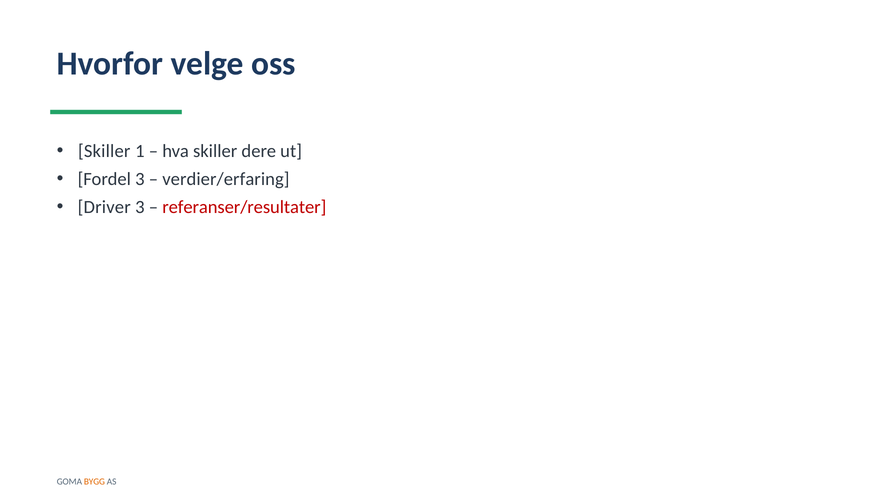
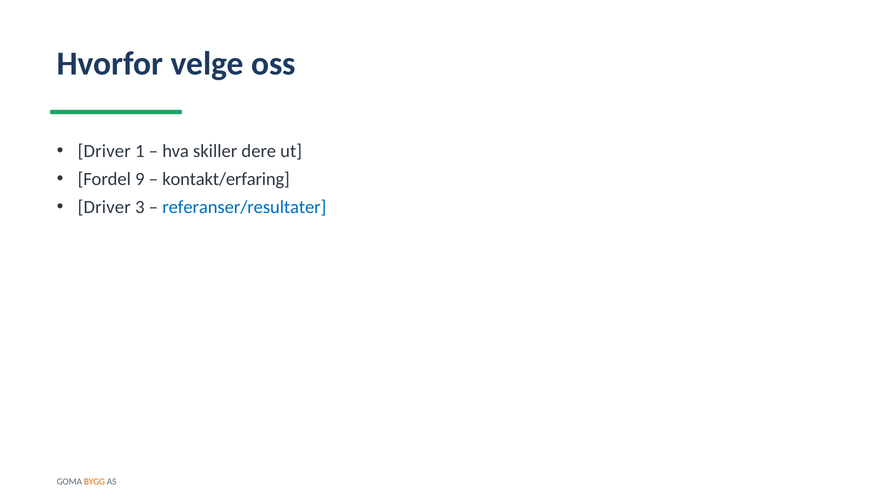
Skiller: Skiller -> Driver (104, 151)
Fordel 3: 3 -> 9 (140, 179)
verdier/erfaring: verdier/erfaring -> kontakt/erfaring (226, 179)
referanser/resultater colour: red -> blue (244, 207)
